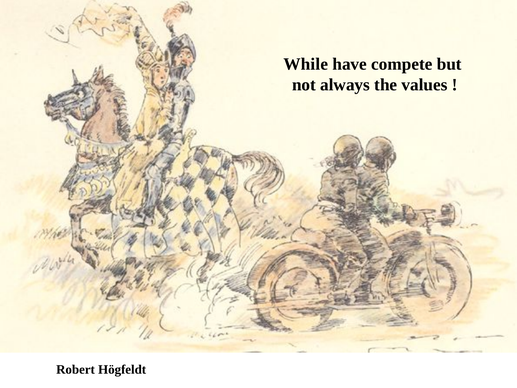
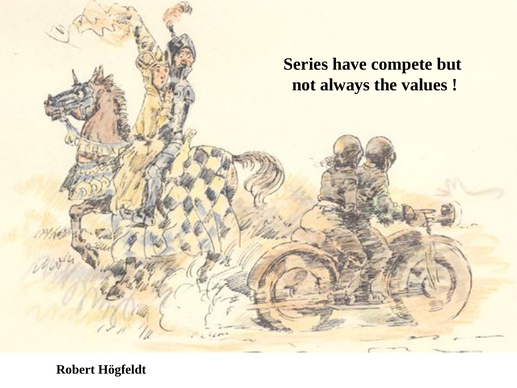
While: While -> Series (306, 64)
